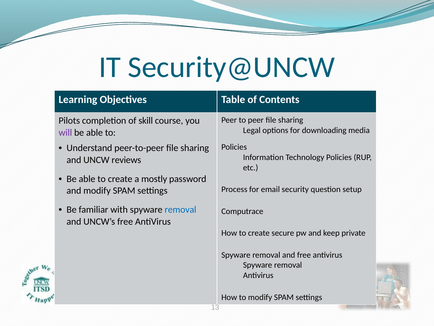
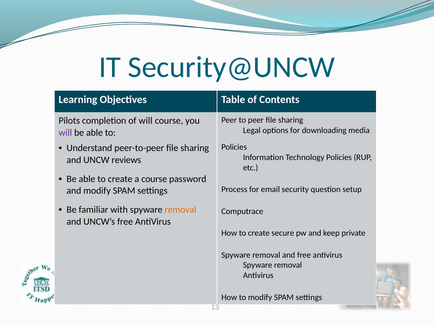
of skill: skill -> will (146, 121)
a mostly: mostly -> course (154, 179)
removal colour: blue -> orange (181, 209)
